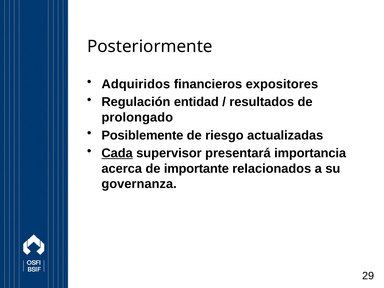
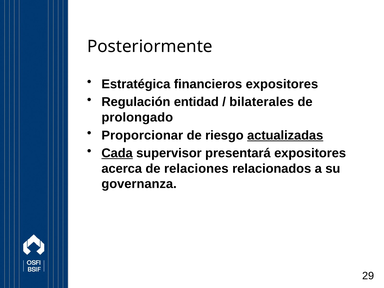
Adquiridos: Adquiridos -> Estratégica (136, 84)
resultados: resultados -> bilaterales (262, 102)
Posiblemente: Posiblemente -> Proporcionar (142, 135)
actualizadas underline: none -> present (285, 135)
presentará importancia: importancia -> expositores (310, 153)
importante: importante -> relaciones (196, 169)
